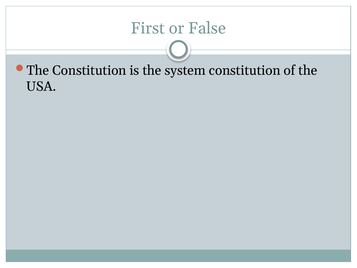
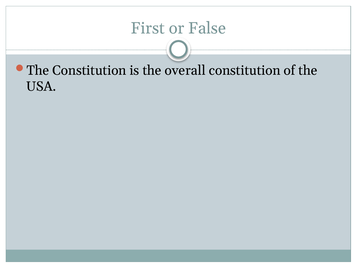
system: system -> overall (185, 70)
